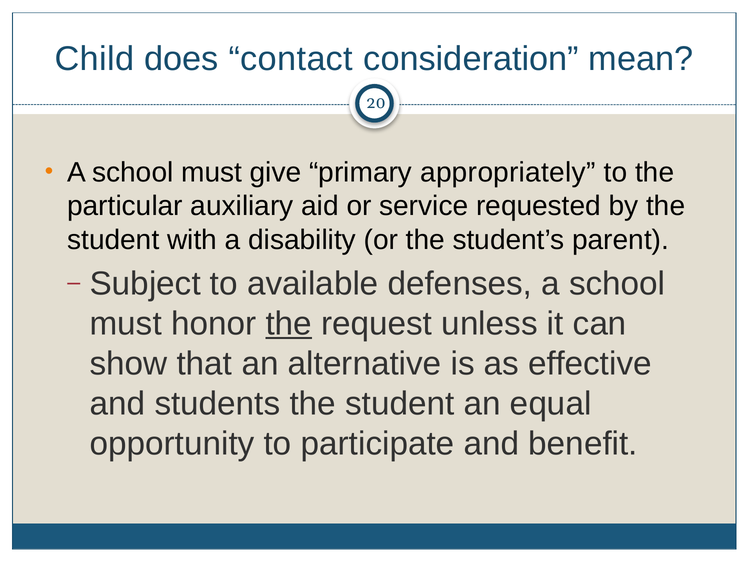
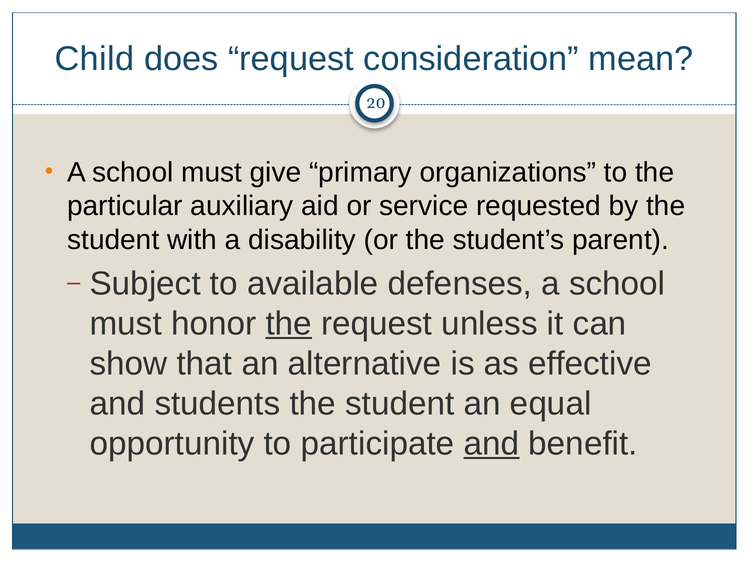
does contact: contact -> request (291, 59)
appropriately: appropriately -> organizations (508, 172)
and underline: none -> present (491, 444)
